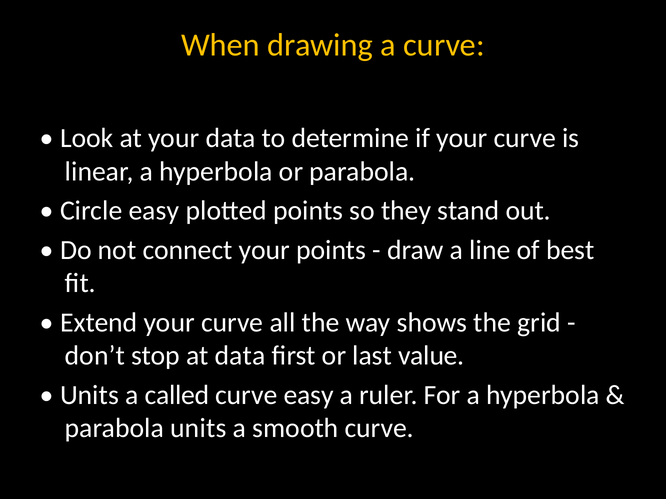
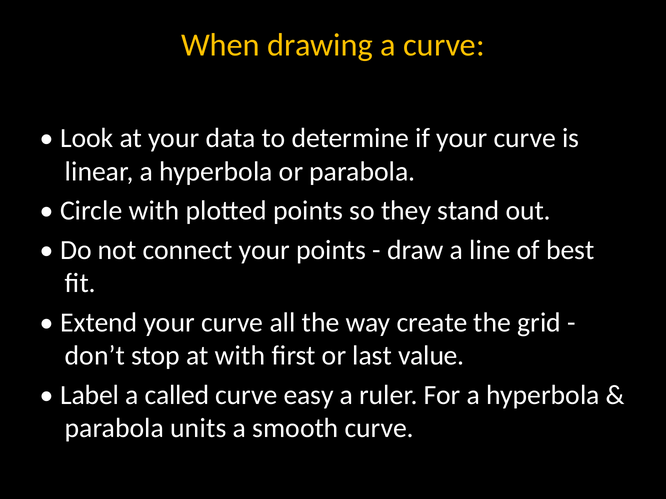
Circle easy: easy -> with (154, 211)
shows: shows -> create (432, 323)
at data: data -> with (240, 356)
Units: Units -> Label (90, 395)
